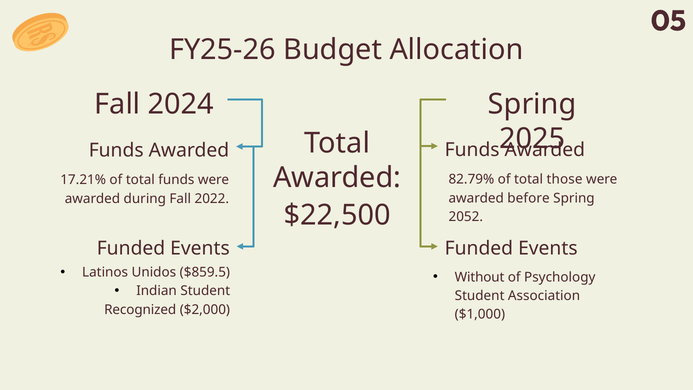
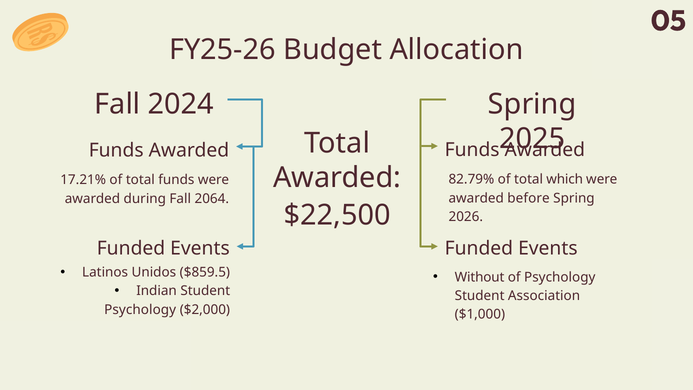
those: those -> which (565, 179)
2022: 2022 -> 2064 (212, 198)
2052: 2052 -> 2026 (466, 217)
Recognized: Recognized -> Psychology (140, 309)
